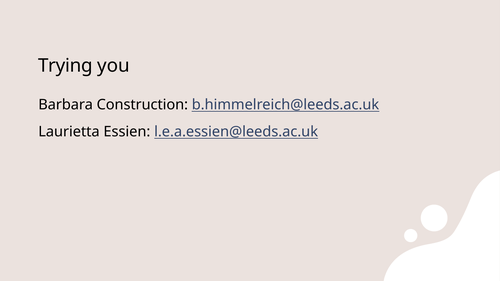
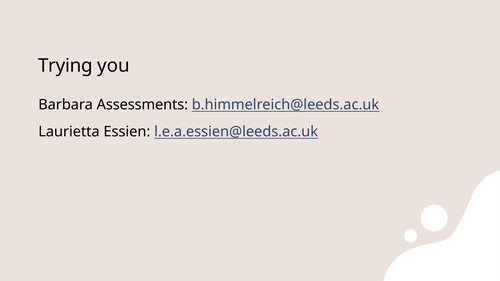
Construction: Construction -> Assessments (142, 105)
